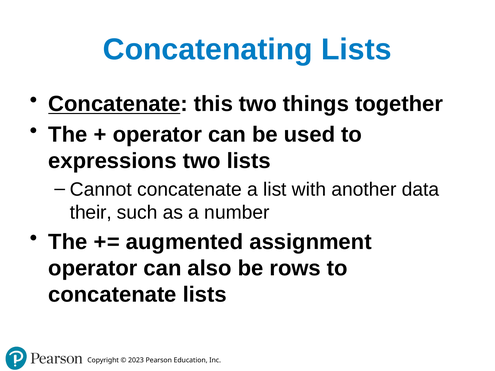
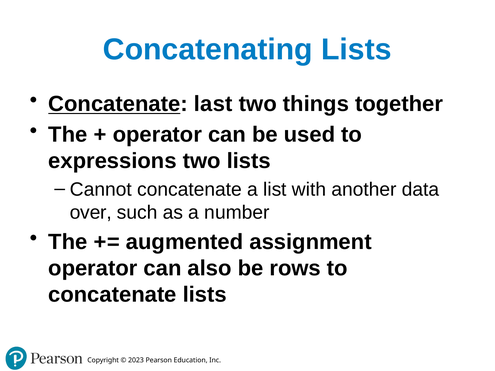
this: this -> last (213, 104)
their: their -> over (91, 213)
